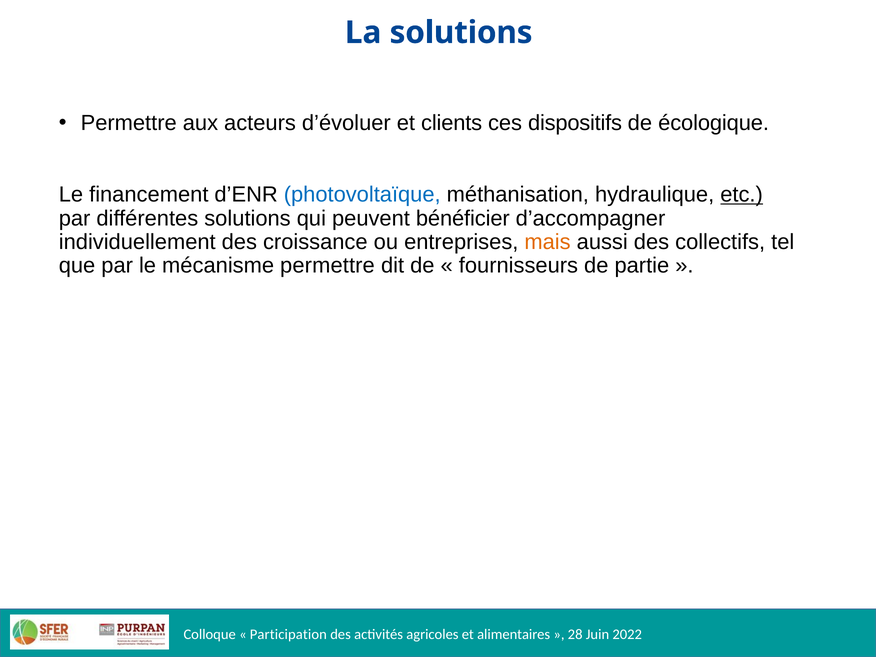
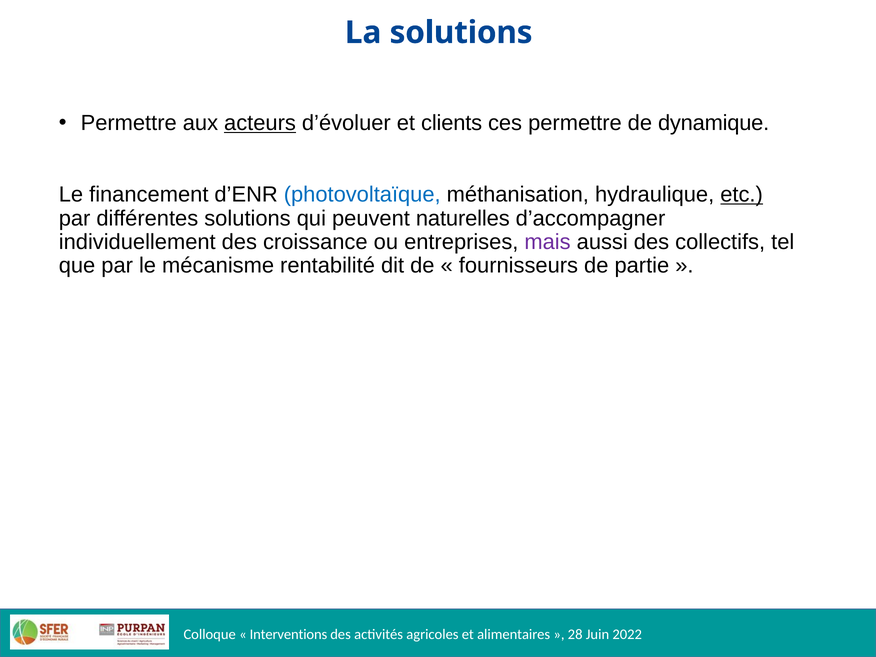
acteurs underline: none -> present (260, 123)
ces dispositifs: dispositifs -> permettre (575, 123)
écologique: écologique -> dynamique (714, 123)
bénéficier: bénéficier -> naturelles (463, 218)
mais colour: orange -> purple (548, 242)
mécanisme permettre: permettre -> rentabilité (328, 266)
Participation: Participation -> Interventions (288, 634)
